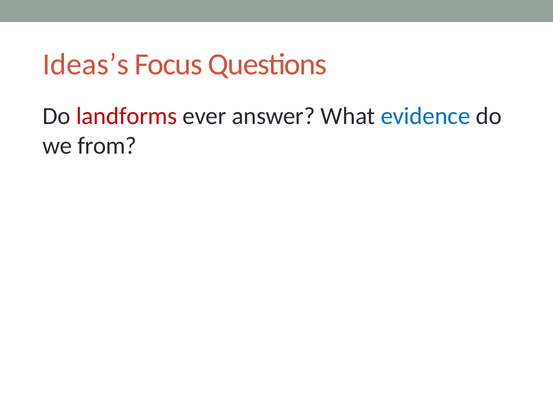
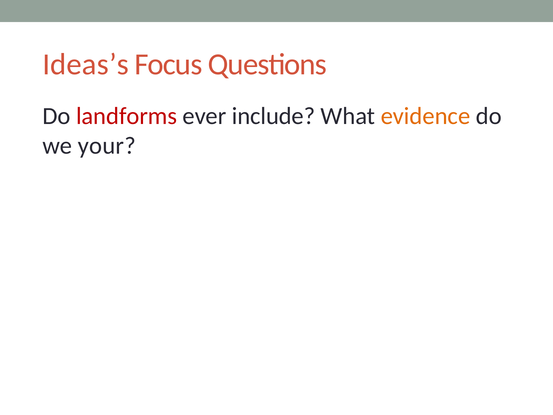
answer: answer -> include (274, 116)
evidence colour: blue -> orange (425, 116)
from: from -> your (107, 146)
